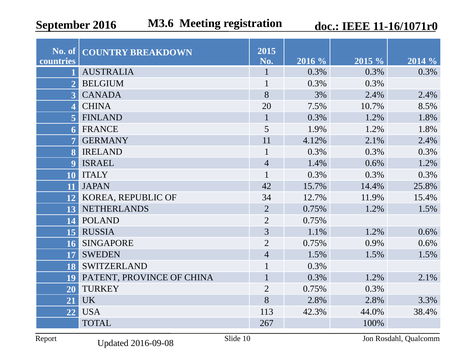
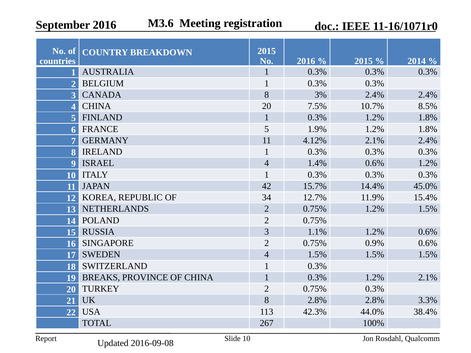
25.8%: 25.8% -> 45.0% (425, 186)
PATENT: PATENT -> BREAKS (101, 278)
